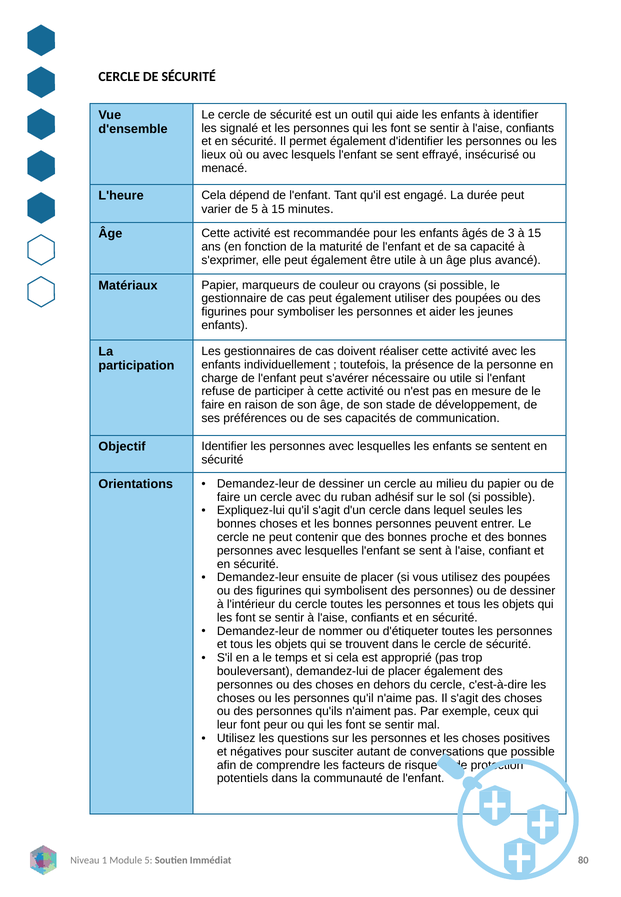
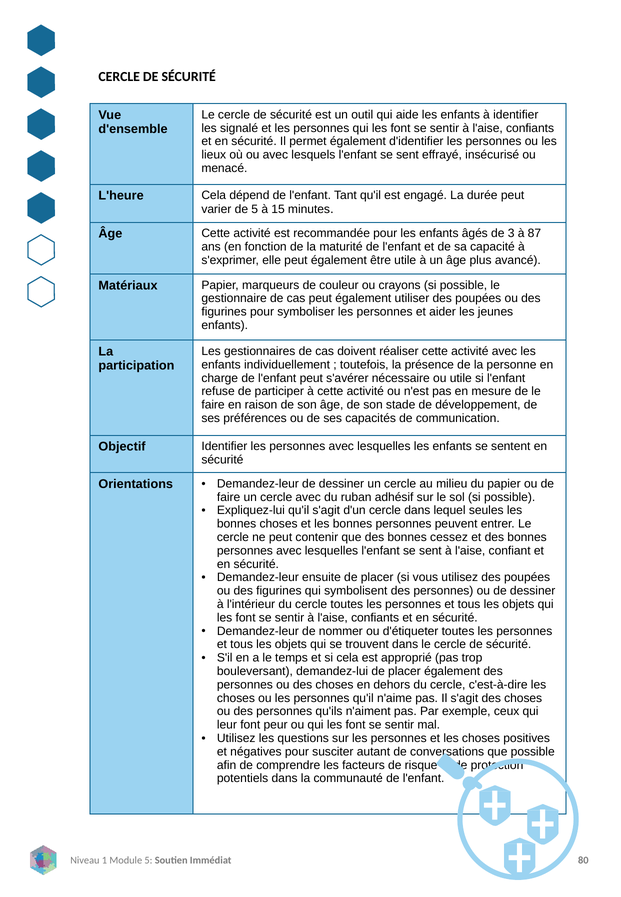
3 à 15: 15 -> 87 (534, 233)
proche: proche -> cessez (449, 537)
